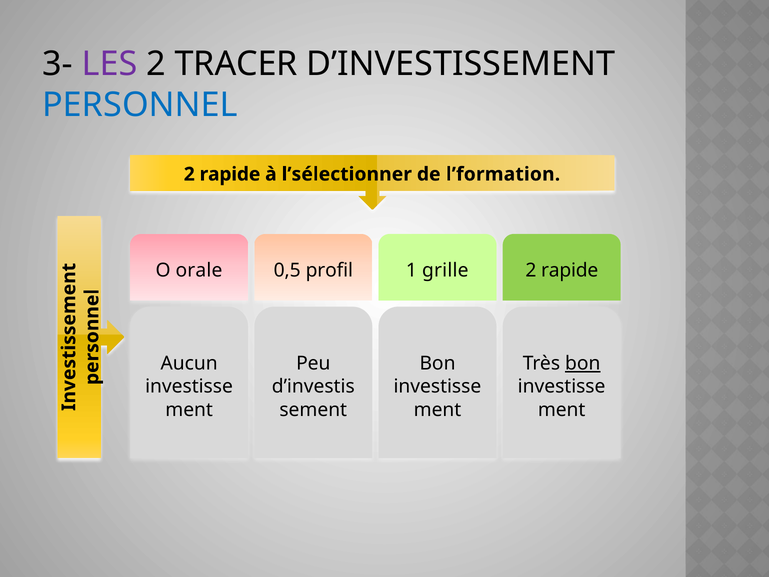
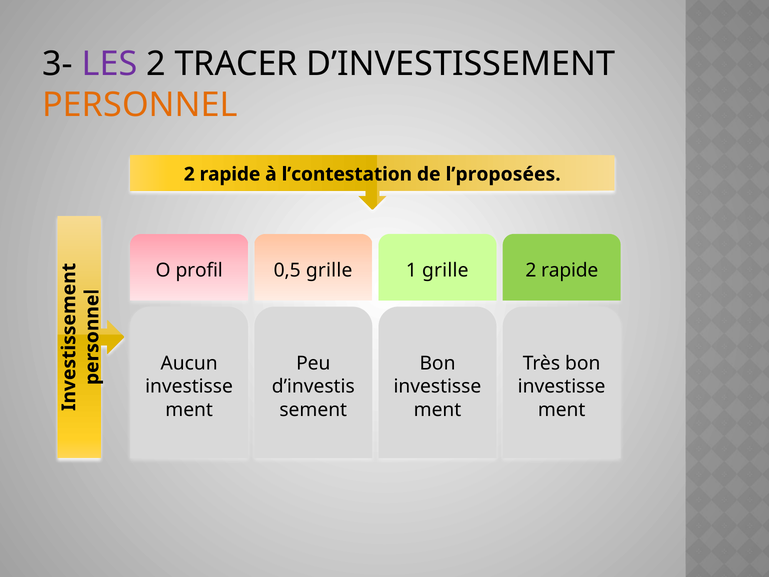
PERSONNEL colour: blue -> orange (140, 105)
l’sélectionner: l’sélectionner -> l’contestation (347, 174)
l’formation: l’formation -> l’proposées (503, 174)
orale: orale -> profil (199, 270)
0,5 profil: profil -> grille (329, 270)
bon underline: present -> none (583, 363)
